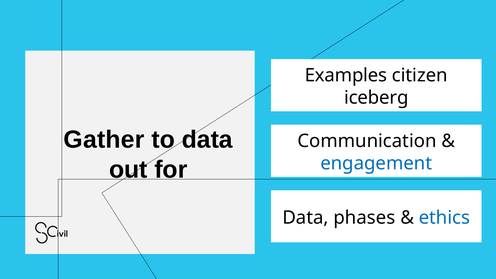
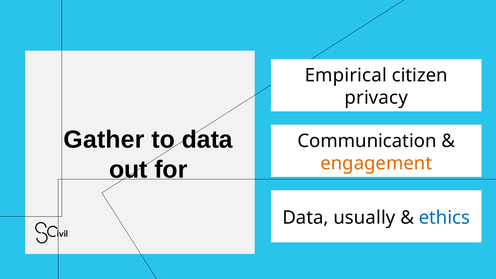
Examples: Examples -> Empirical (346, 75)
iceberg: iceberg -> privacy (376, 98)
engagement colour: blue -> orange (376, 163)
phases: phases -> usually (364, 218)
